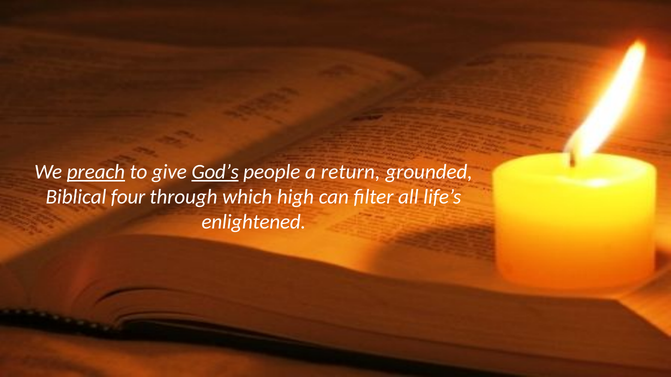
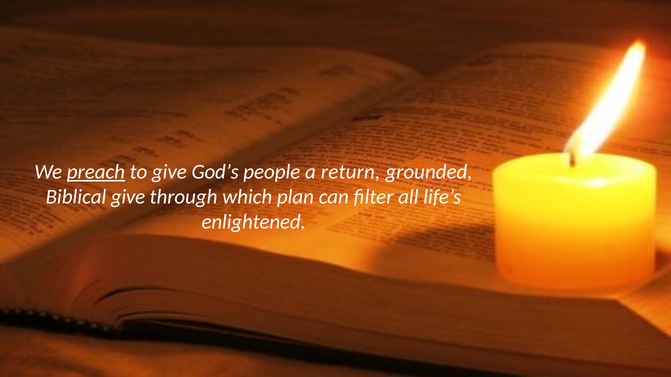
God’s underline: present -> none (215, 172)
Biblical four: four -> give (128, 197)
high: high -> plan (296, 197)
